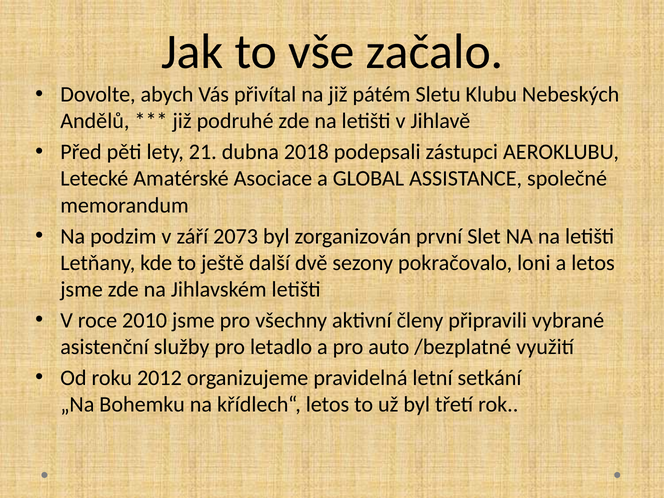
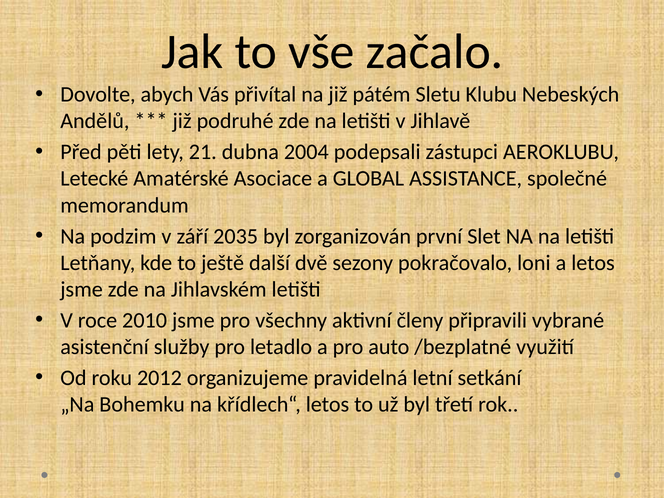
2018: 2018 -> 2004 (306, 152)
2073: 2073 -> 2035 (236, 236)
